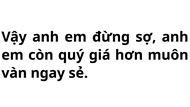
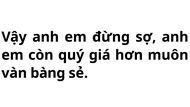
ngay: ngay -> bàng (48, 73)
